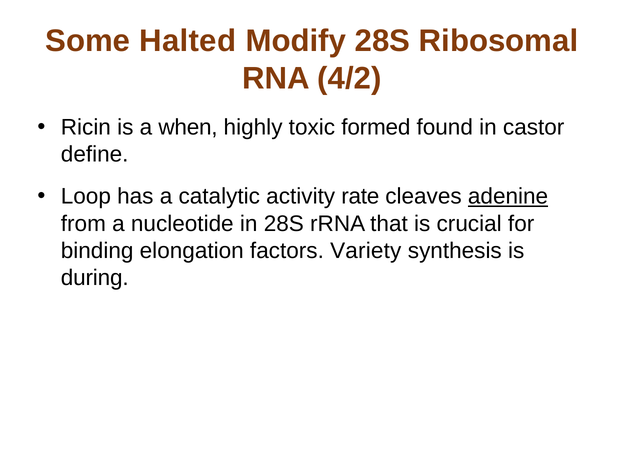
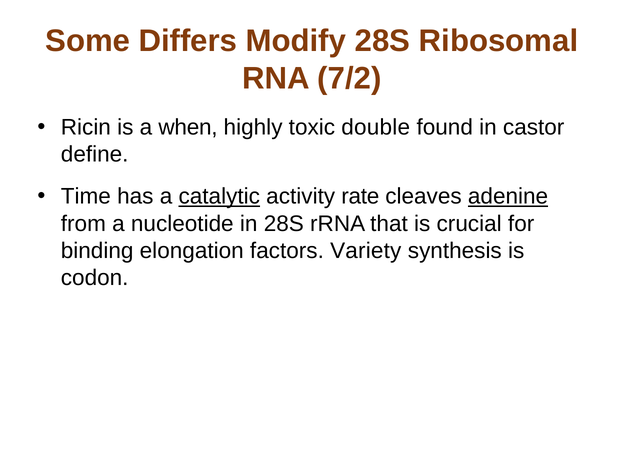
Halted: Halted -> Differs (188, 41)
4/2: 4/2 -> 7/2 (349, 79)
formed: formed -> double (376, 127)
Loop: Loop -> Time (86, 197)
catalytic underline: none -> present (219, 197)
during: during -> codon (95, 278)
